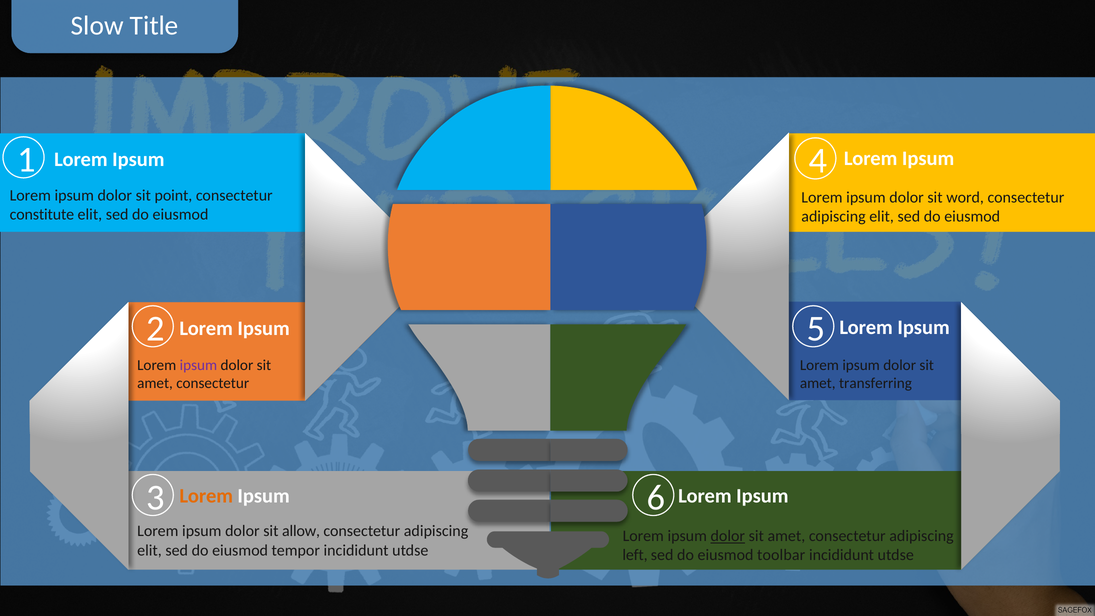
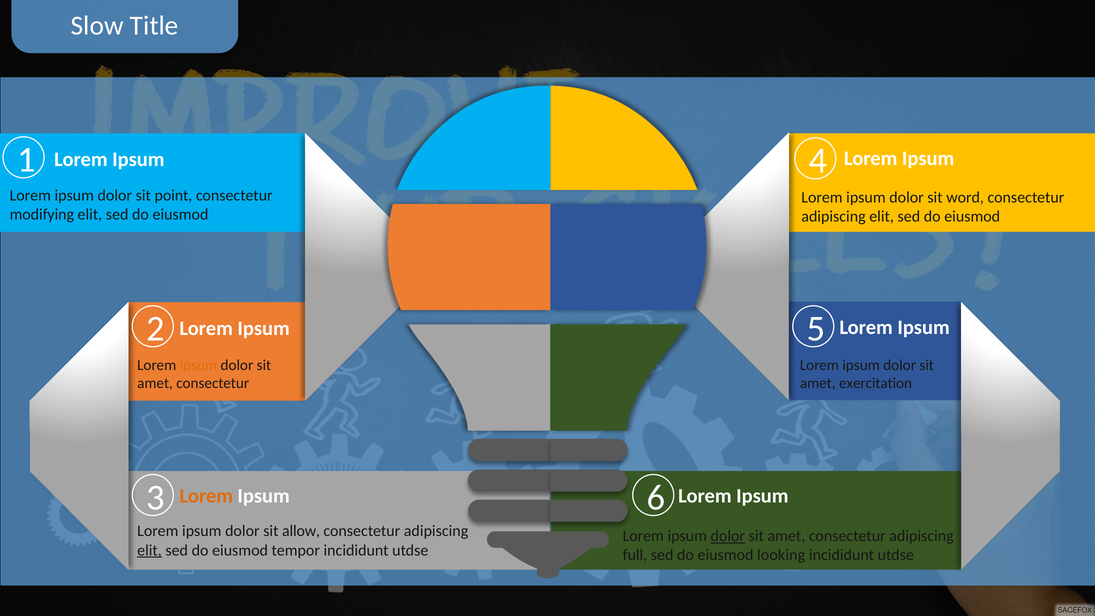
constitute: constitute -> modifying (42, 215)
ipsum colour: purple -> orange (198, 365)
transferring: transferring -> exercitation (876, 383)
elit underline: none -> present (150, 550)
left: left -> full (635, 555)
toolbar: toolbar -> looking (781, 555)
